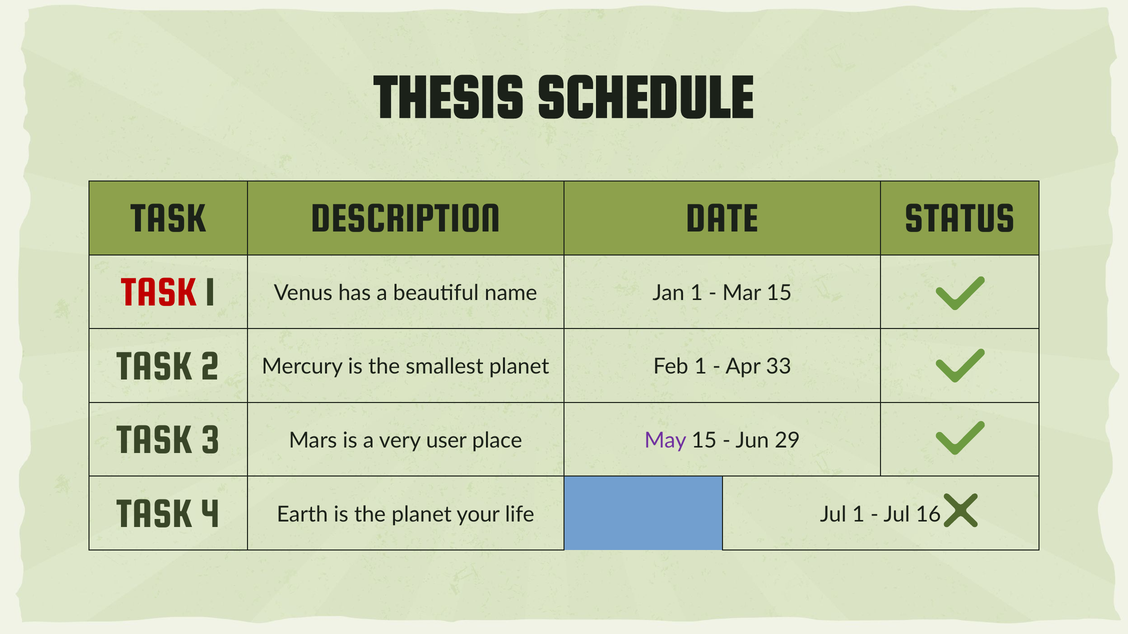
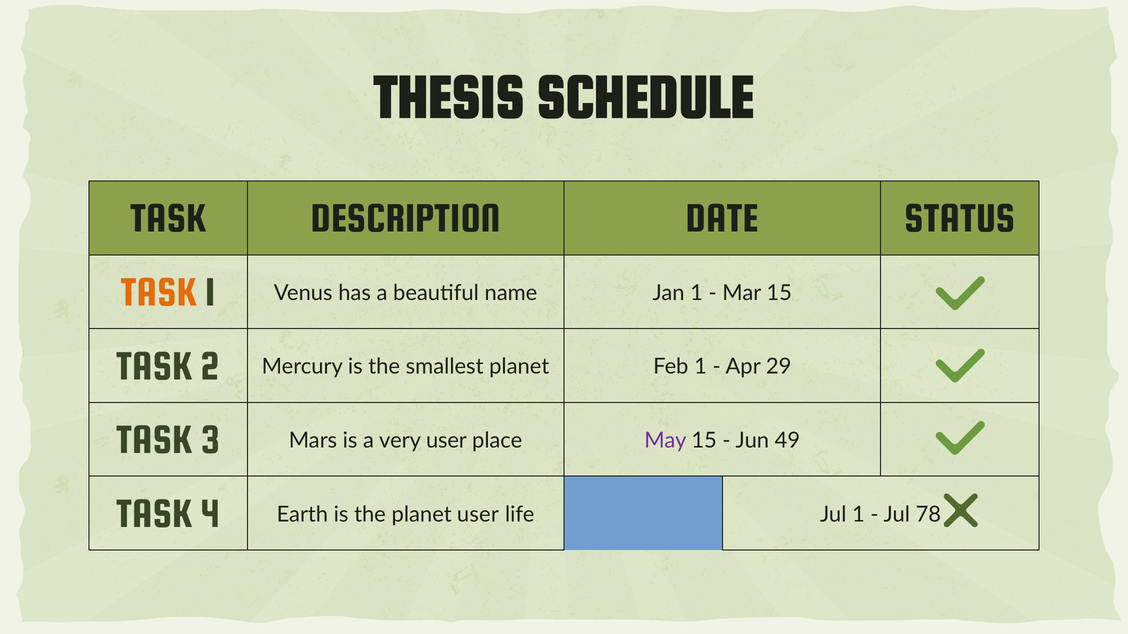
TASK colour: red -> orange (159, 292)
33: 33 -> 29 (779, 367)
29: 29 -> 49 (787, 441)
planet your: your -> user (478, 515)
16: 16 -> 78 (928, 515)
